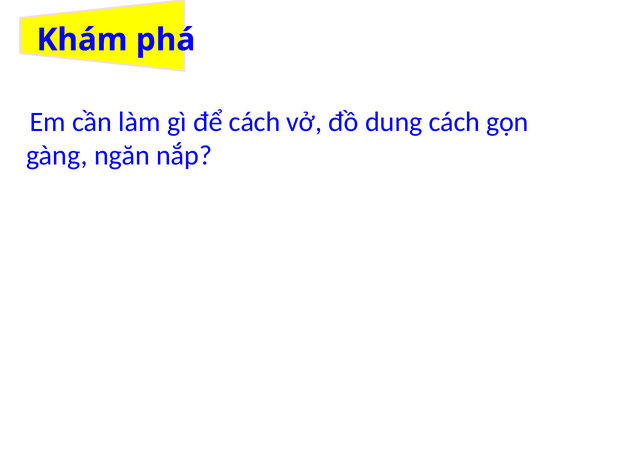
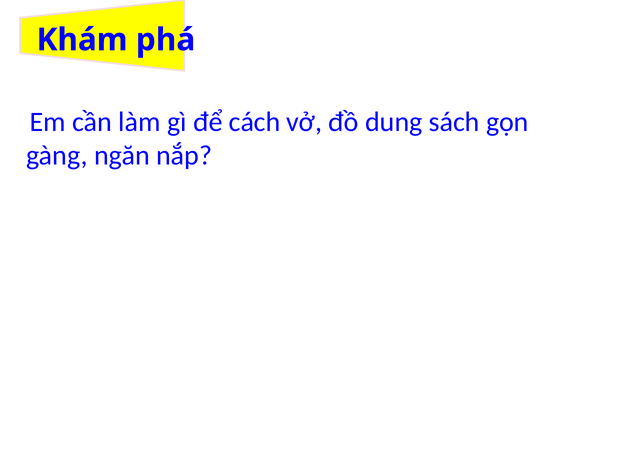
dung cách: cách -> sách (454, 122)
